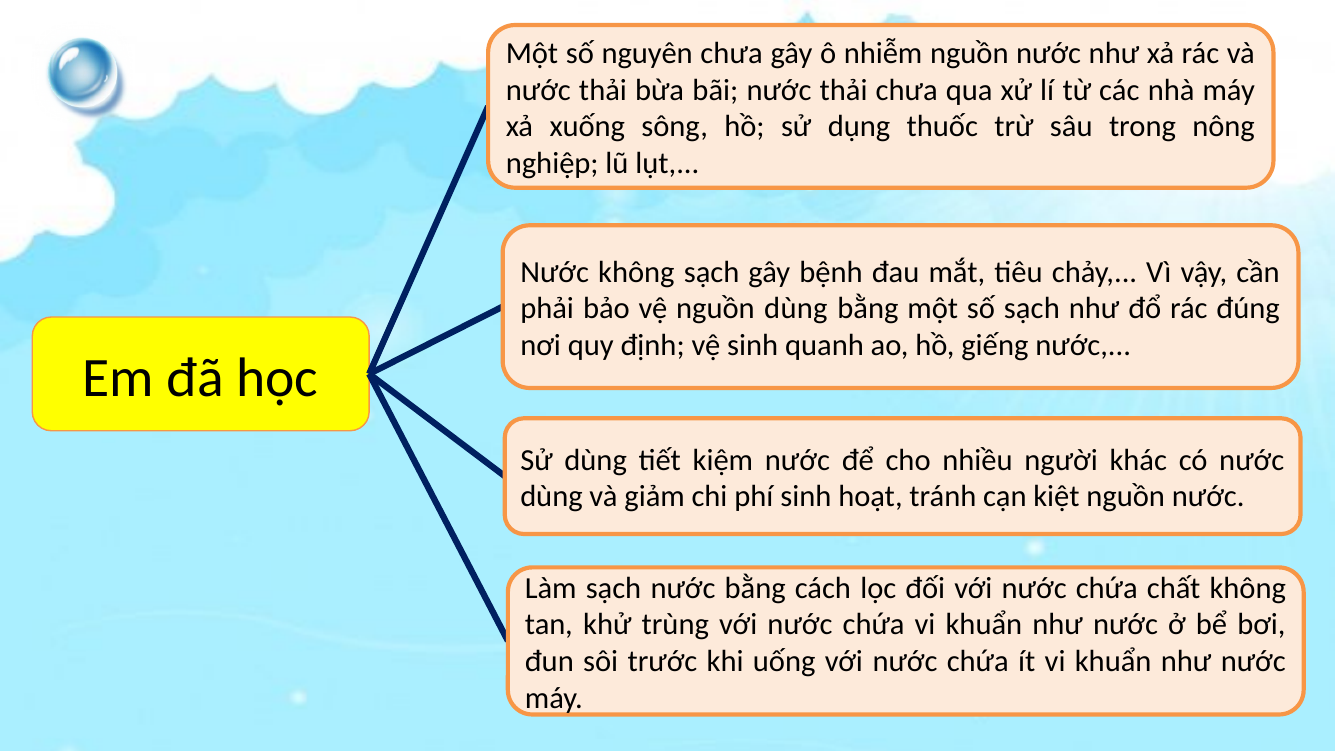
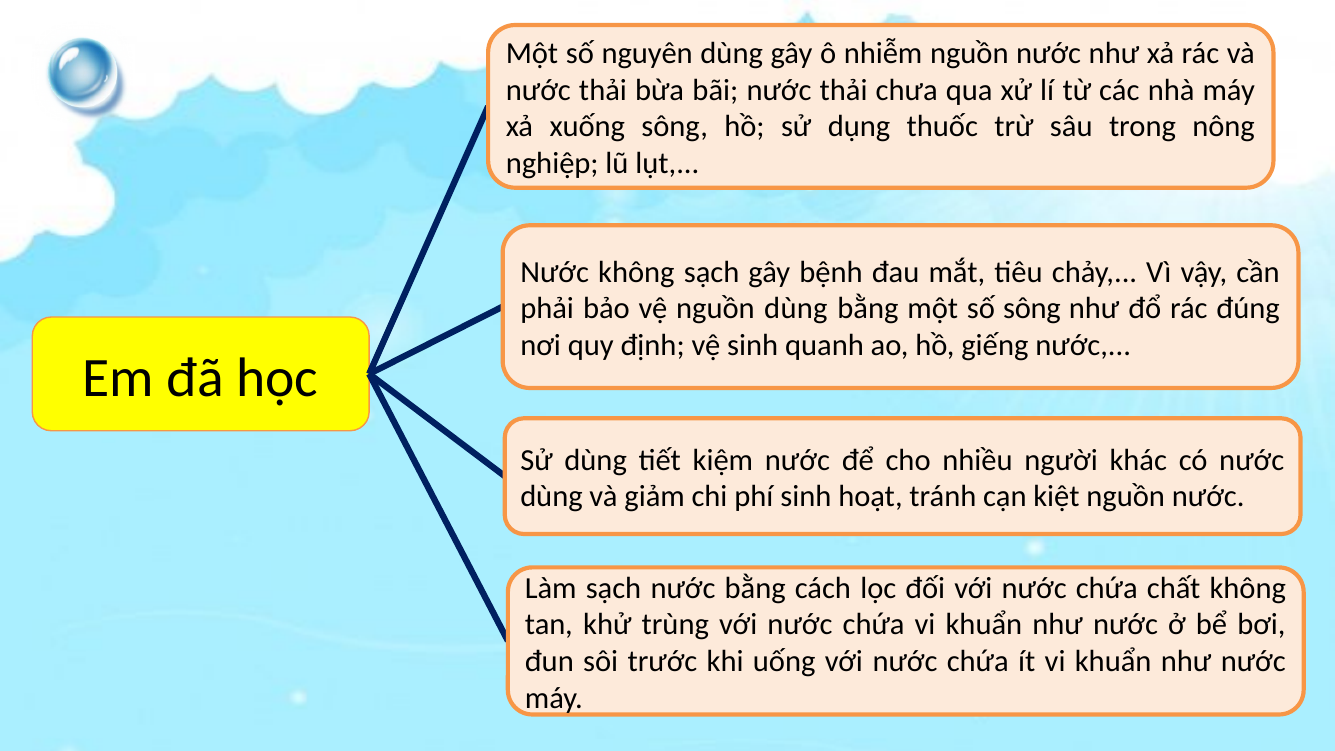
nguyên chưa: chưa -> dùng (732, 53)
số sạch: sạch -> sông (1032, 309)
